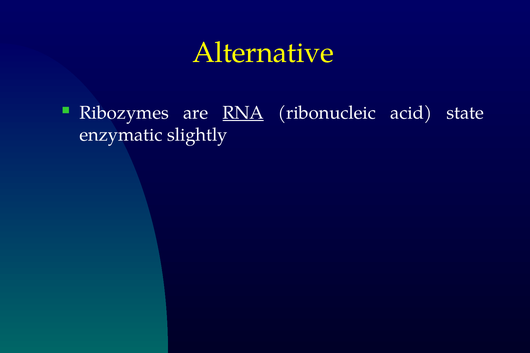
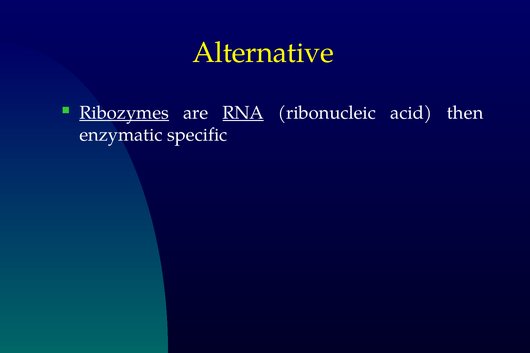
Ribozymes underline: none -> present (124, 113)
state: state -> then (465, 113)
slightly: slightly -> specific (197, 135)
